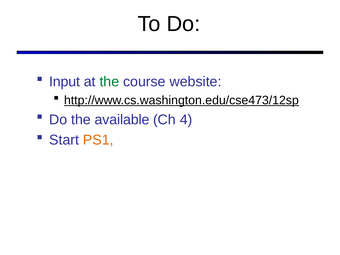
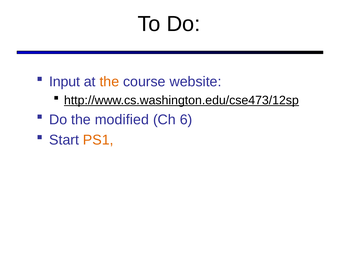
the colour: green -> orange (109, 82)
available: available -> modified (122, 120)
4: 4 -> 6 (186, 120)
